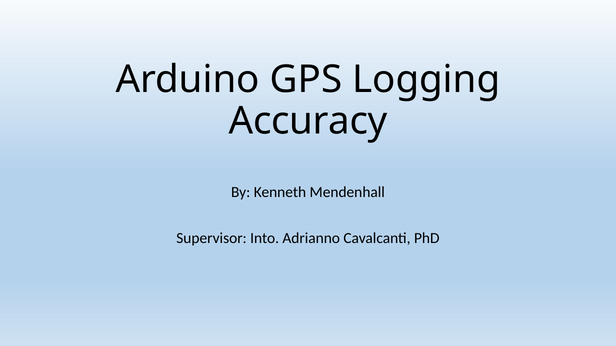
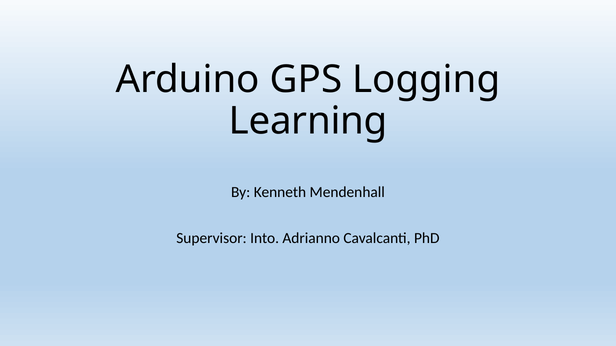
Accuracy: Accuracy -> Learning (308, 121)
